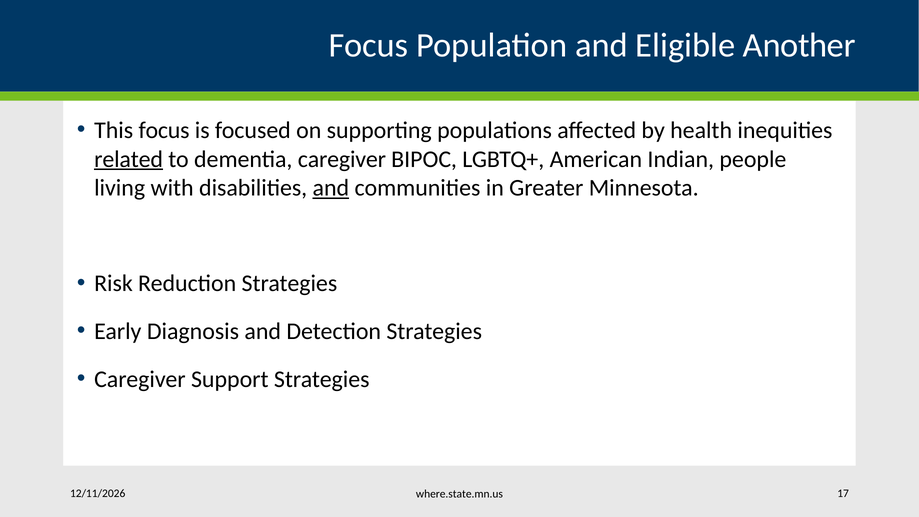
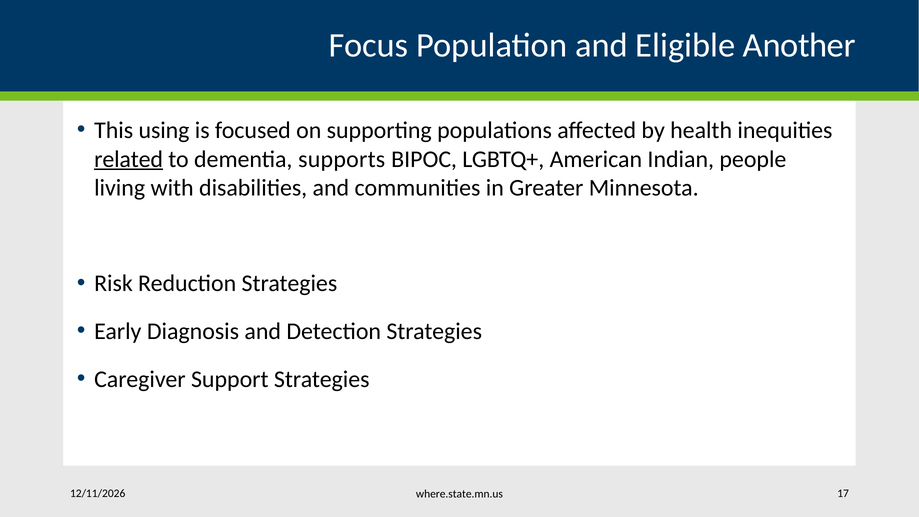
This focus: focus -> using (164, 130)
dementia caregiver: caregiver -> supports (342, 159)
and underline: present -> none (331, 188)
